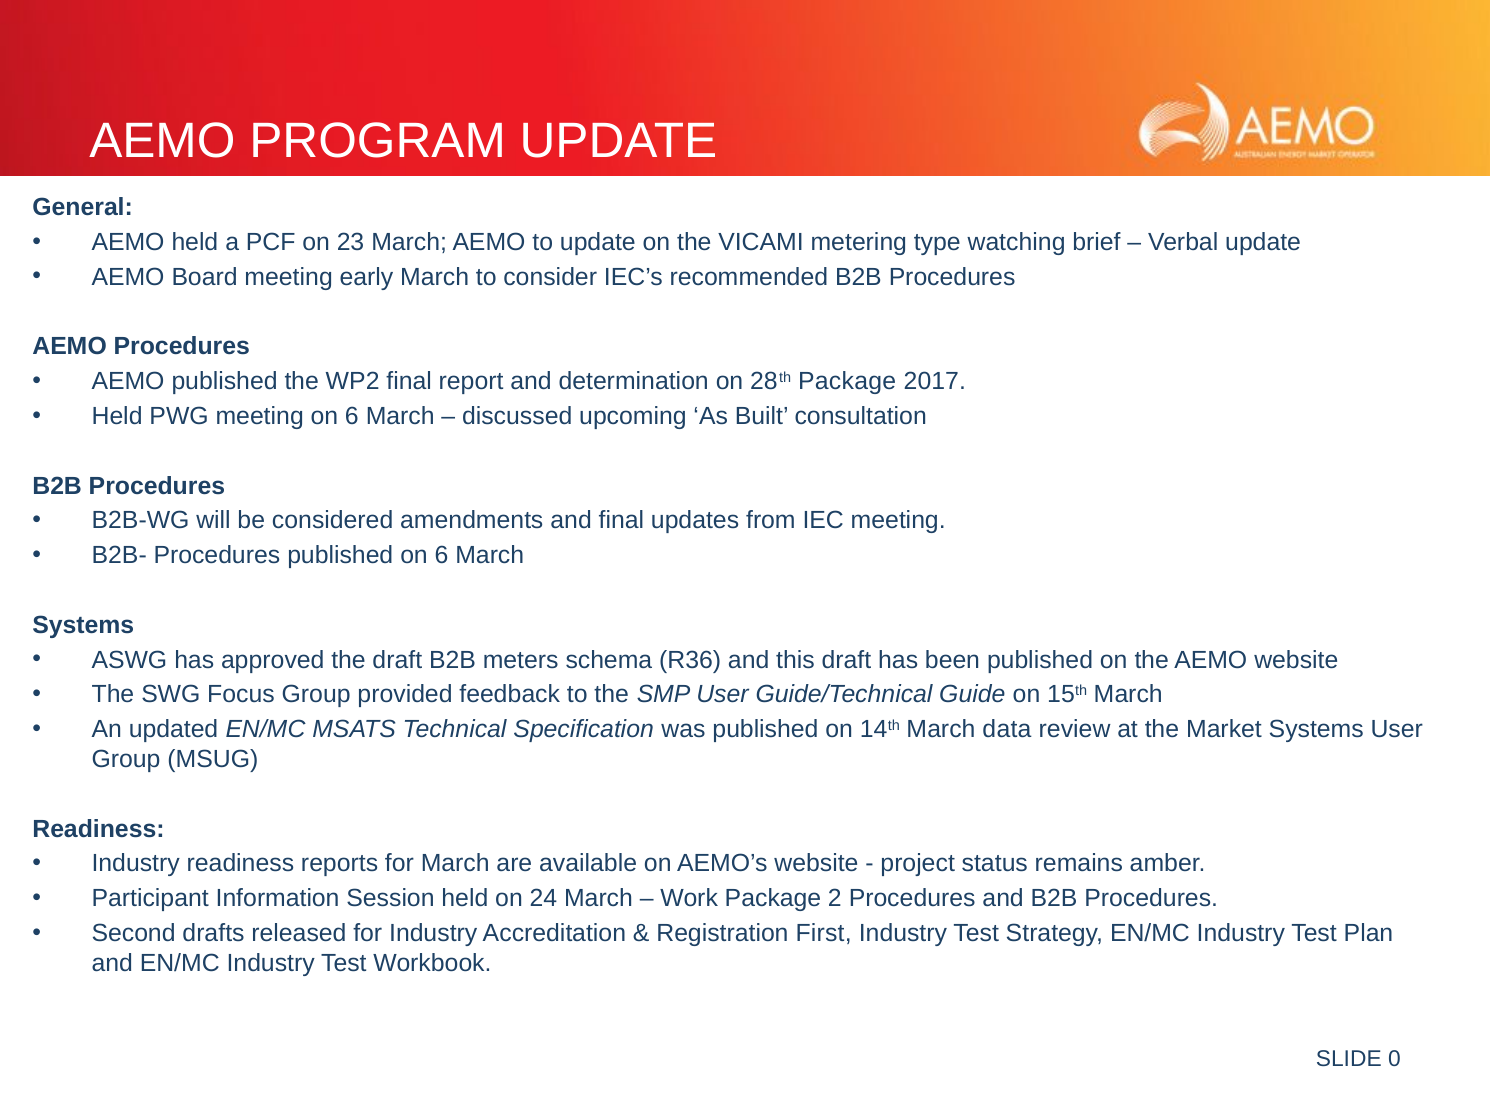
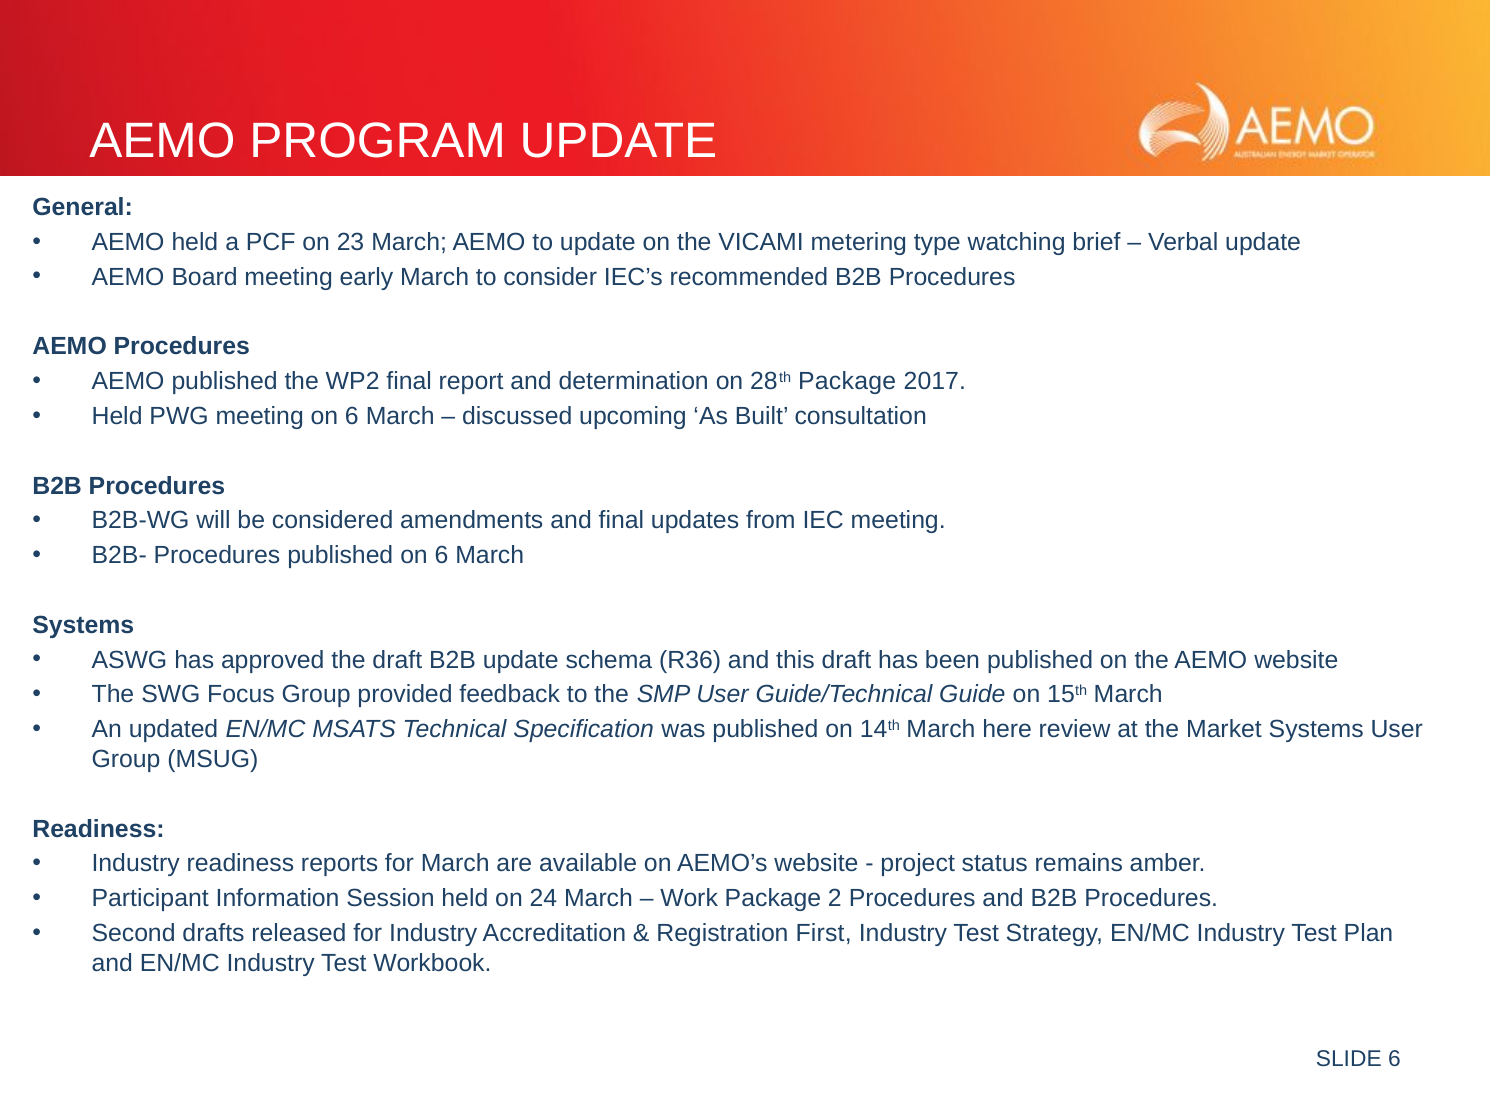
B2B meters: meters -> update (521, 660)
data: data -> here (1007, 729)
0: 0 -> 6 (1395, 1059)
